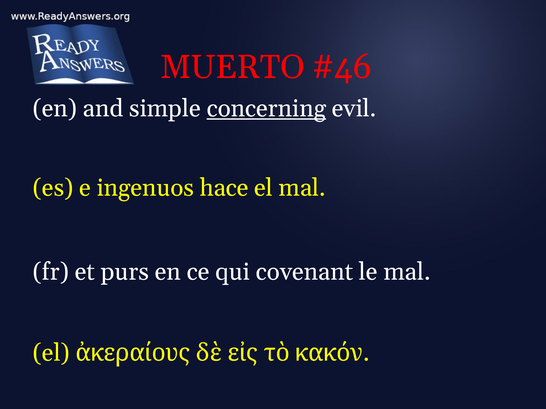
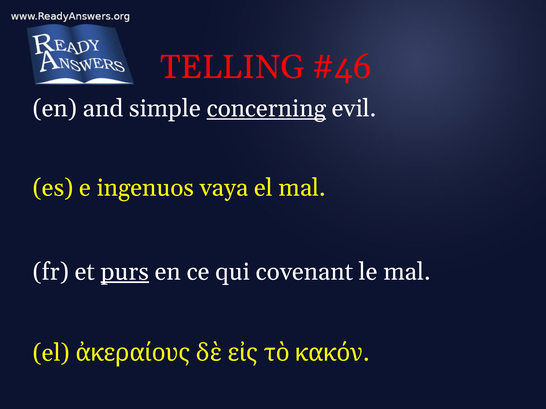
MUERTO: MUERTO -> TELLING (232, 67)
hace: hace -> vaya (224, 188)
purs underline: none -> present (125, 272)
